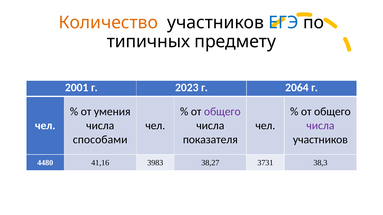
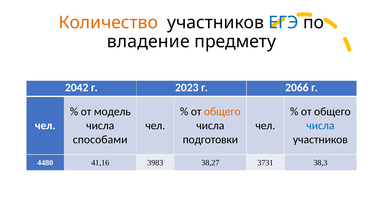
типичных: типичных -> владение (148, 42)
2001: 2001 -> 2042 (77, 88)
2064: 2064 -> 2066 (297, 88)
умения: умения -> модель (112, 112)
общего colour: purple -> orange (222, 112)
числа colour: purple -> blue (320, 126)
показателя: показателя -> подготовки (210, 140)
